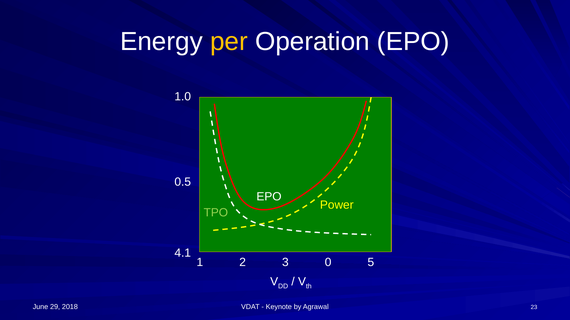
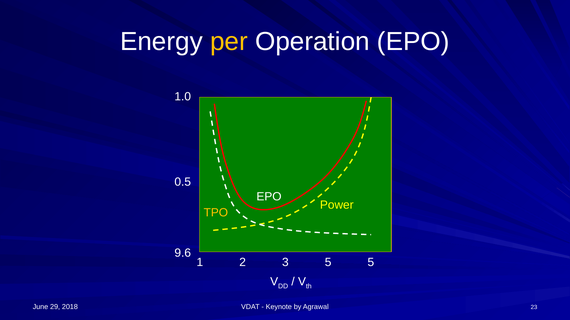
TPO colour: light green -> yellow (216, 213)
4.1: 4.1 -> 9.6 (183, 253)
3 0: 0 -> 5 (328, 263)
